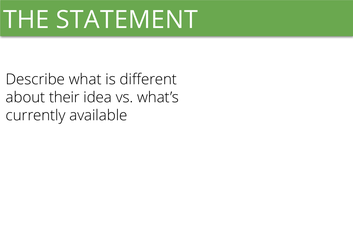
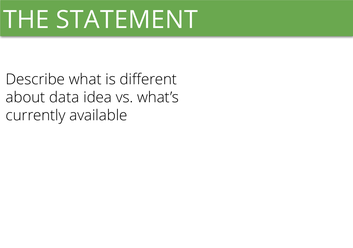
their: their -> data (64, 97)
